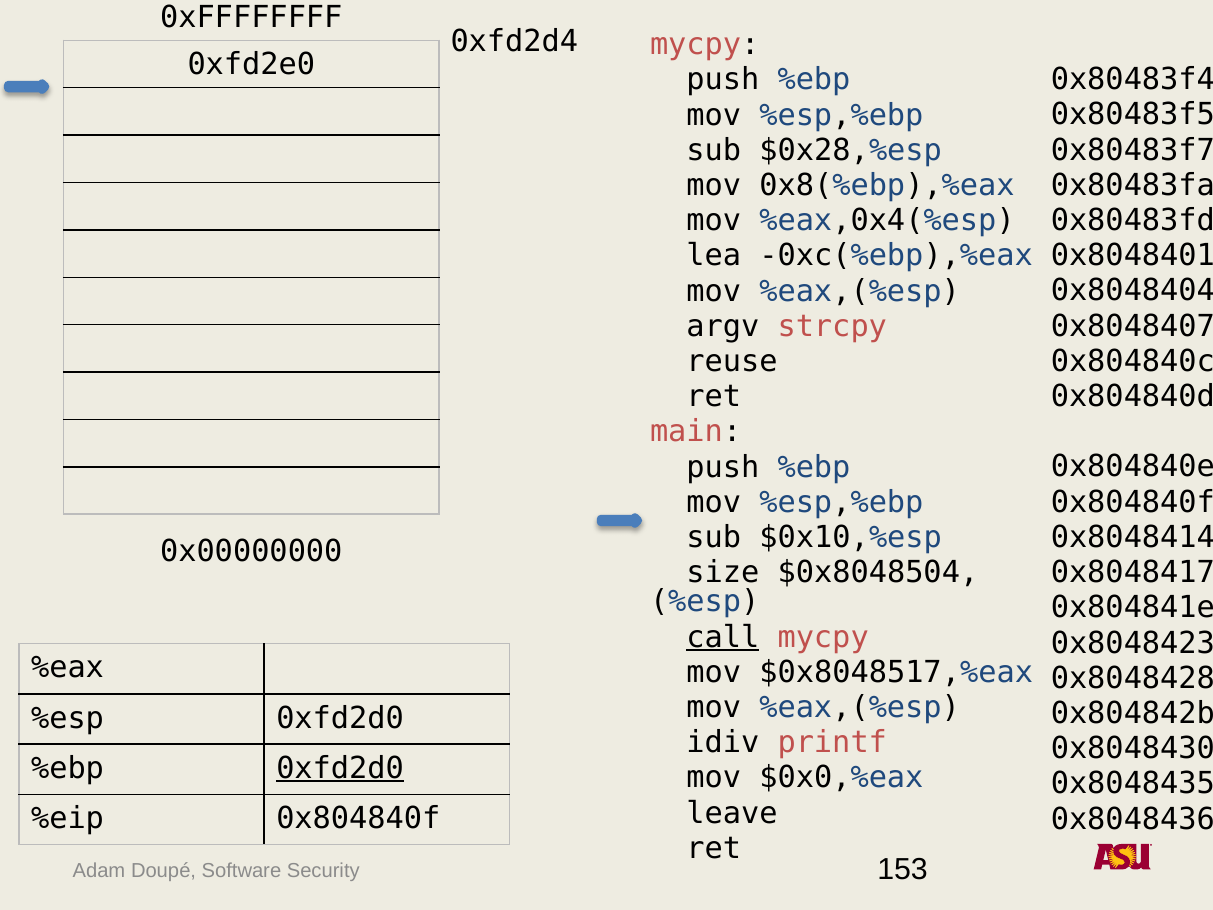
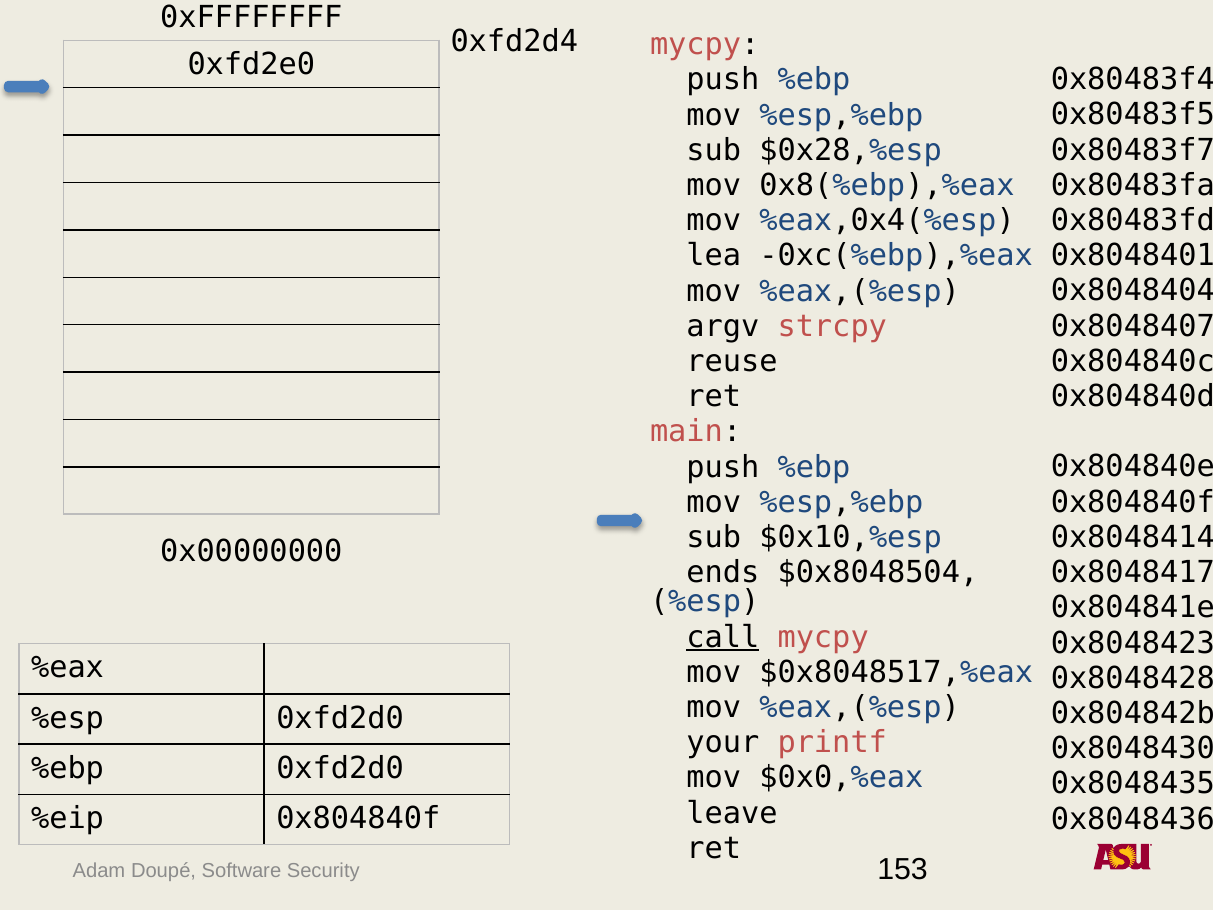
size: size -> ends (723, 573)
idiv: idiv -> your (723, 742)
0xfd2d0 underline: present -> none (340, 768)
